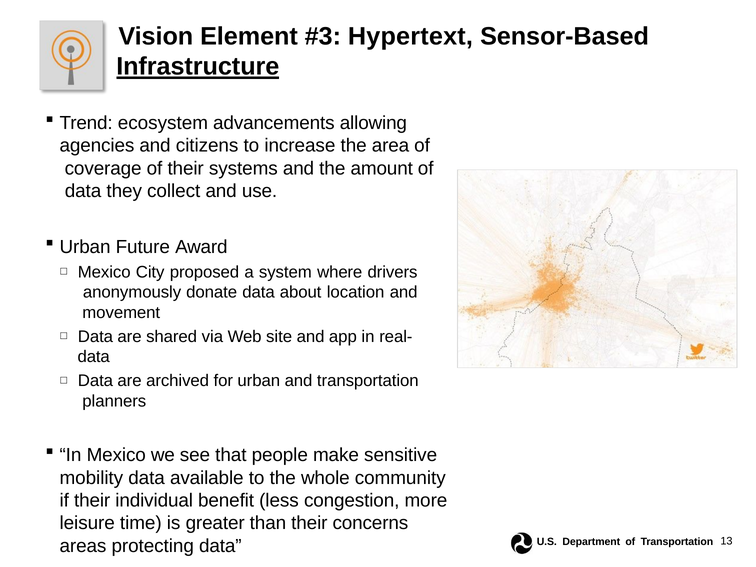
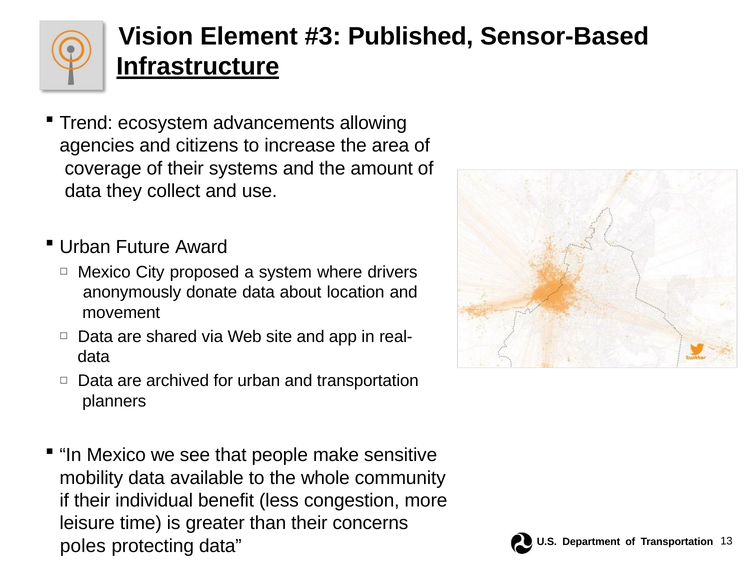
Hypertext: Hypertext -> Published (411, 36)
areas: areas -> poles (83, 546)
